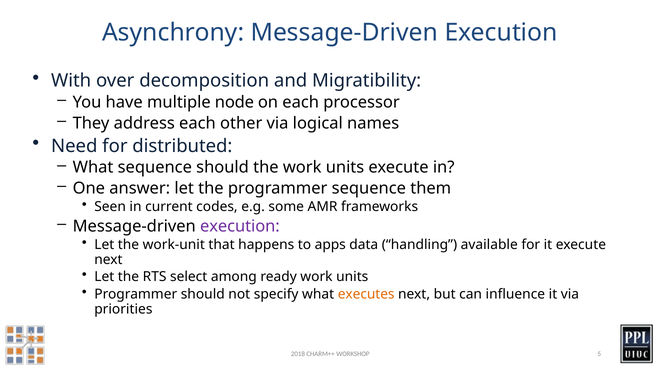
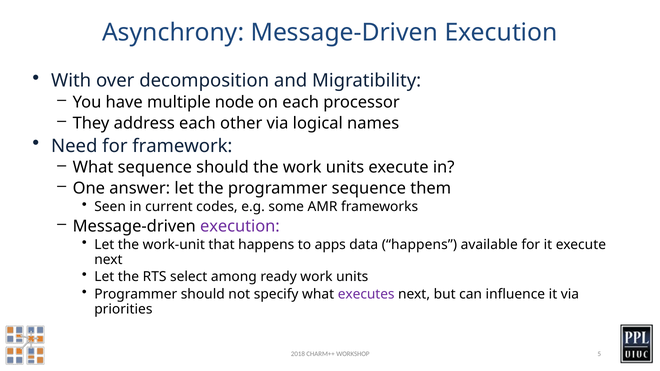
distributed: distributed -> framework (182, 146)
data handling: handling -> happens (419, 245)
executes colour: orange -> purple (366, 294)
